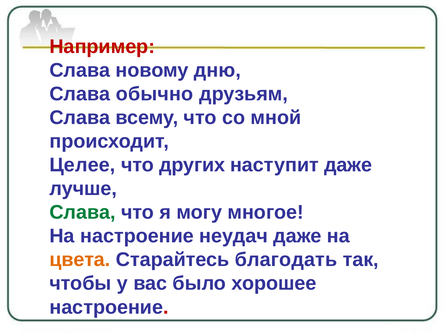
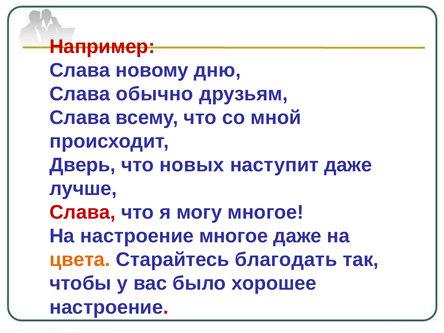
Целее: Целее -> Дверь (83, 165)
других: других -> новых (192, 165)
Слава colour: green -> red (83, 212)
настроение неудач: неудач -> многое (234, 236)
